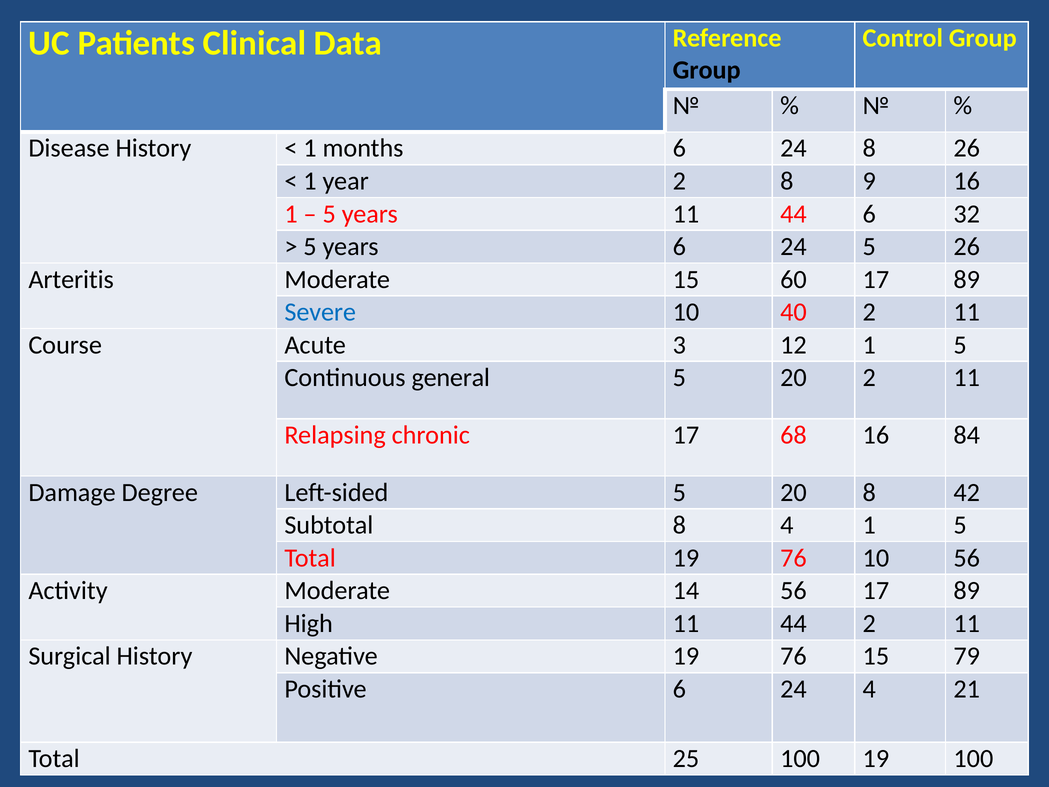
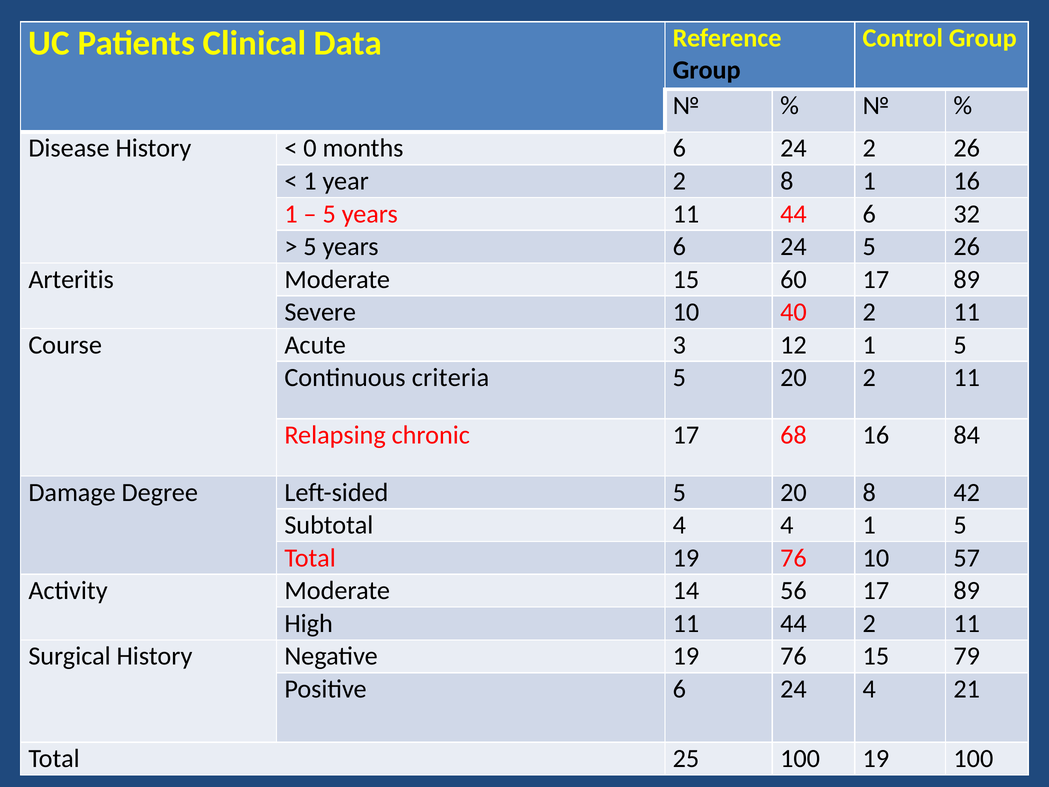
1: 1 -> 0 (310, 148)
24 8: 8 -> 2 (869, 148)
8 9: 9 -> 1 (869, 181)
Severe colour: blue -> black (320, 312)
general: general -> criteria (451, 378)
Subtotal 8: 8 -> 4 (679, 525)
10 56: 56 -> 57 (967, 558)
